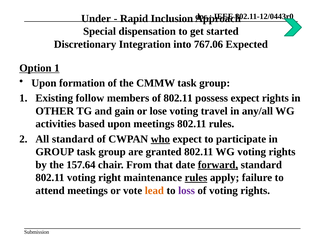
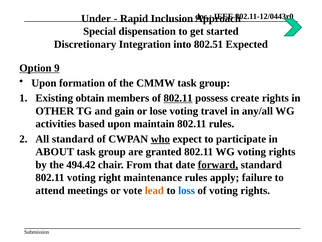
767.06: 767.06 -> 802.51 (208, 44)
Option 1: 1 -> 9 (57, 68)
follow: follow -> obtain (90, 98)
802.11 underline: none -> present (178, 98)
possess expect: expect -> create (245, 98)
upon meetings: meetings -> maintain (154, 124)
GROUP: GROUP -> ABOUT (55, 152)
157.64: 157.64 -> 494.42 (81, 164)
rules underline: present -> none (196, 177)
loss colour: purple -> blue (187, 190)
